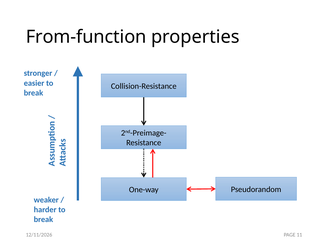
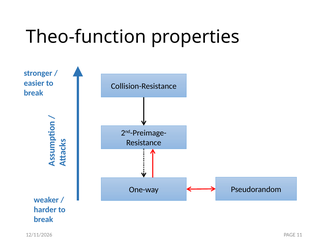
From-function: From-function -> Theo-function (86, 37)
